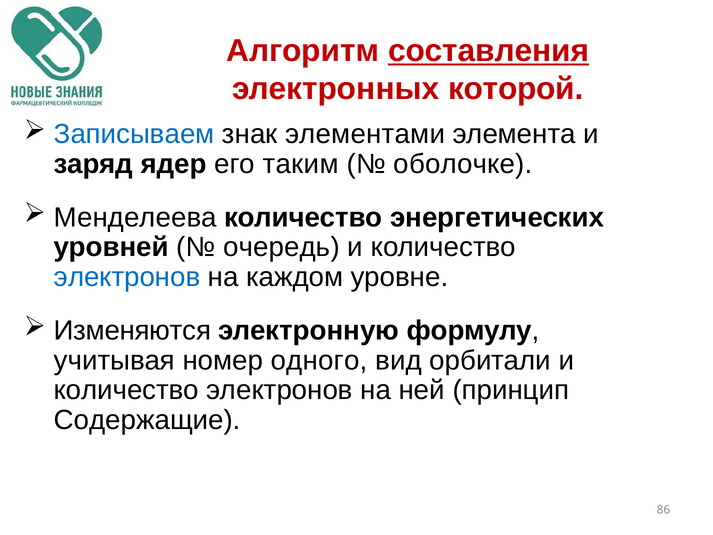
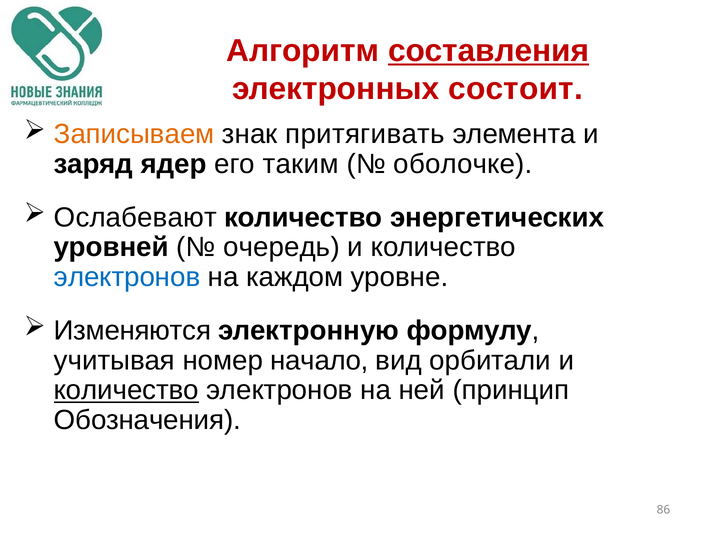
которой: которой -> состоит (516, 89)
Записываем colour: blue -> orange (134, 134)
элементами: элементами -> притягивать (365, 134)
Менделеева: Менделеева -> Ослабевают (135, 217)
одного: одного -> начало (319, 360)
количество underline: none -> present (126, 390)
Содержащие: Содержащие -> Обозначения (147, 420)
